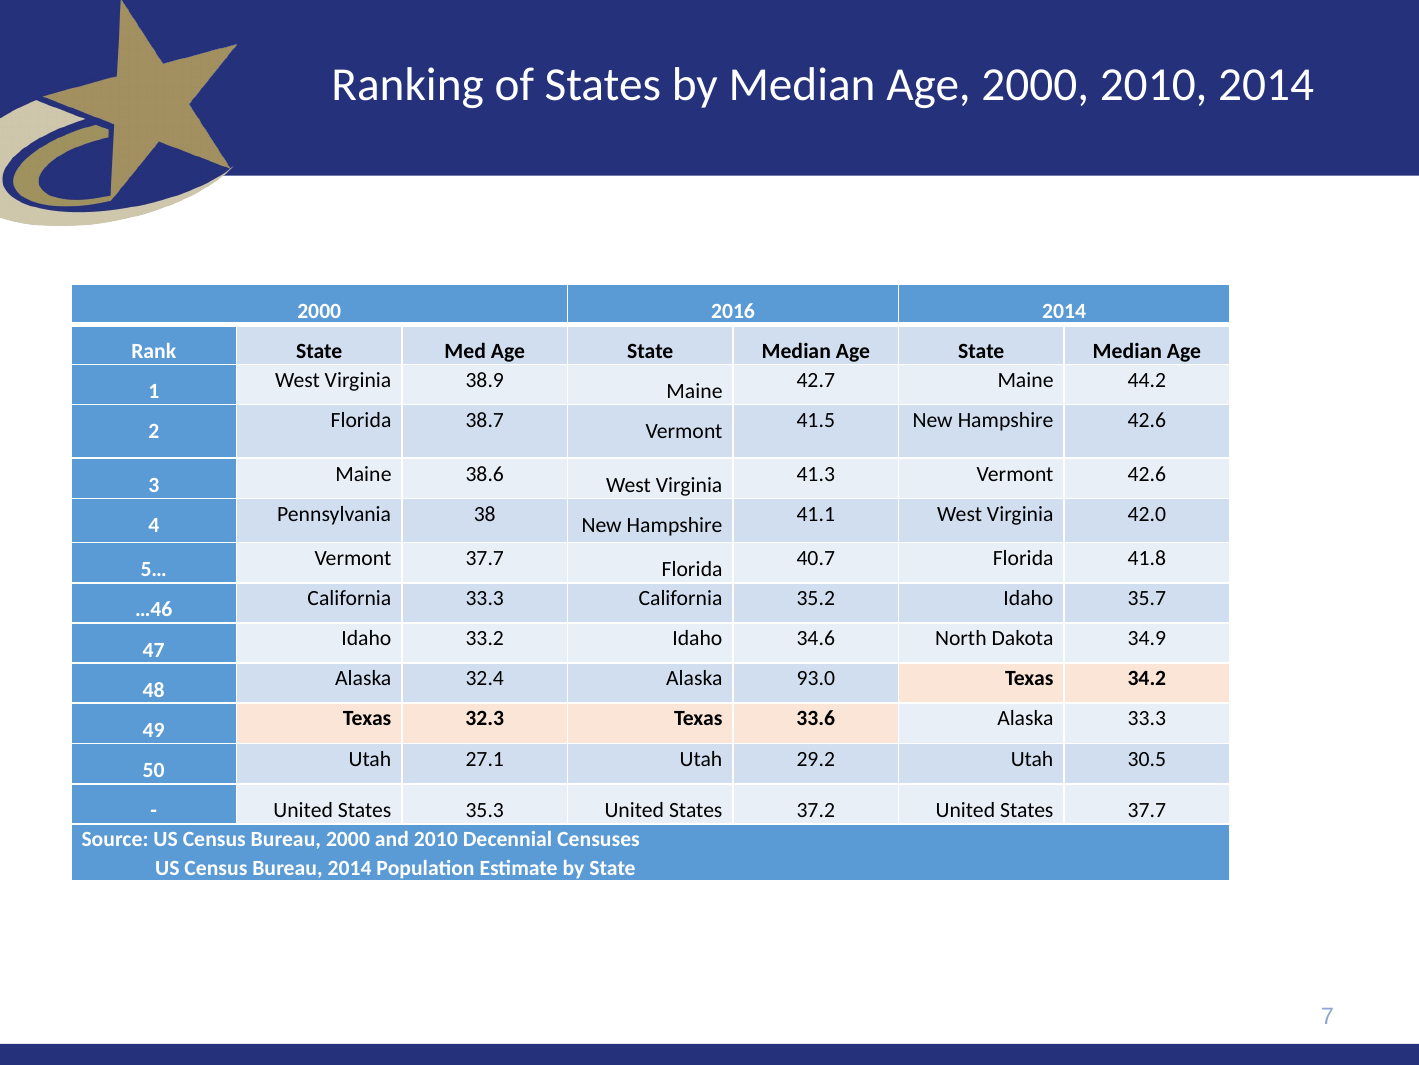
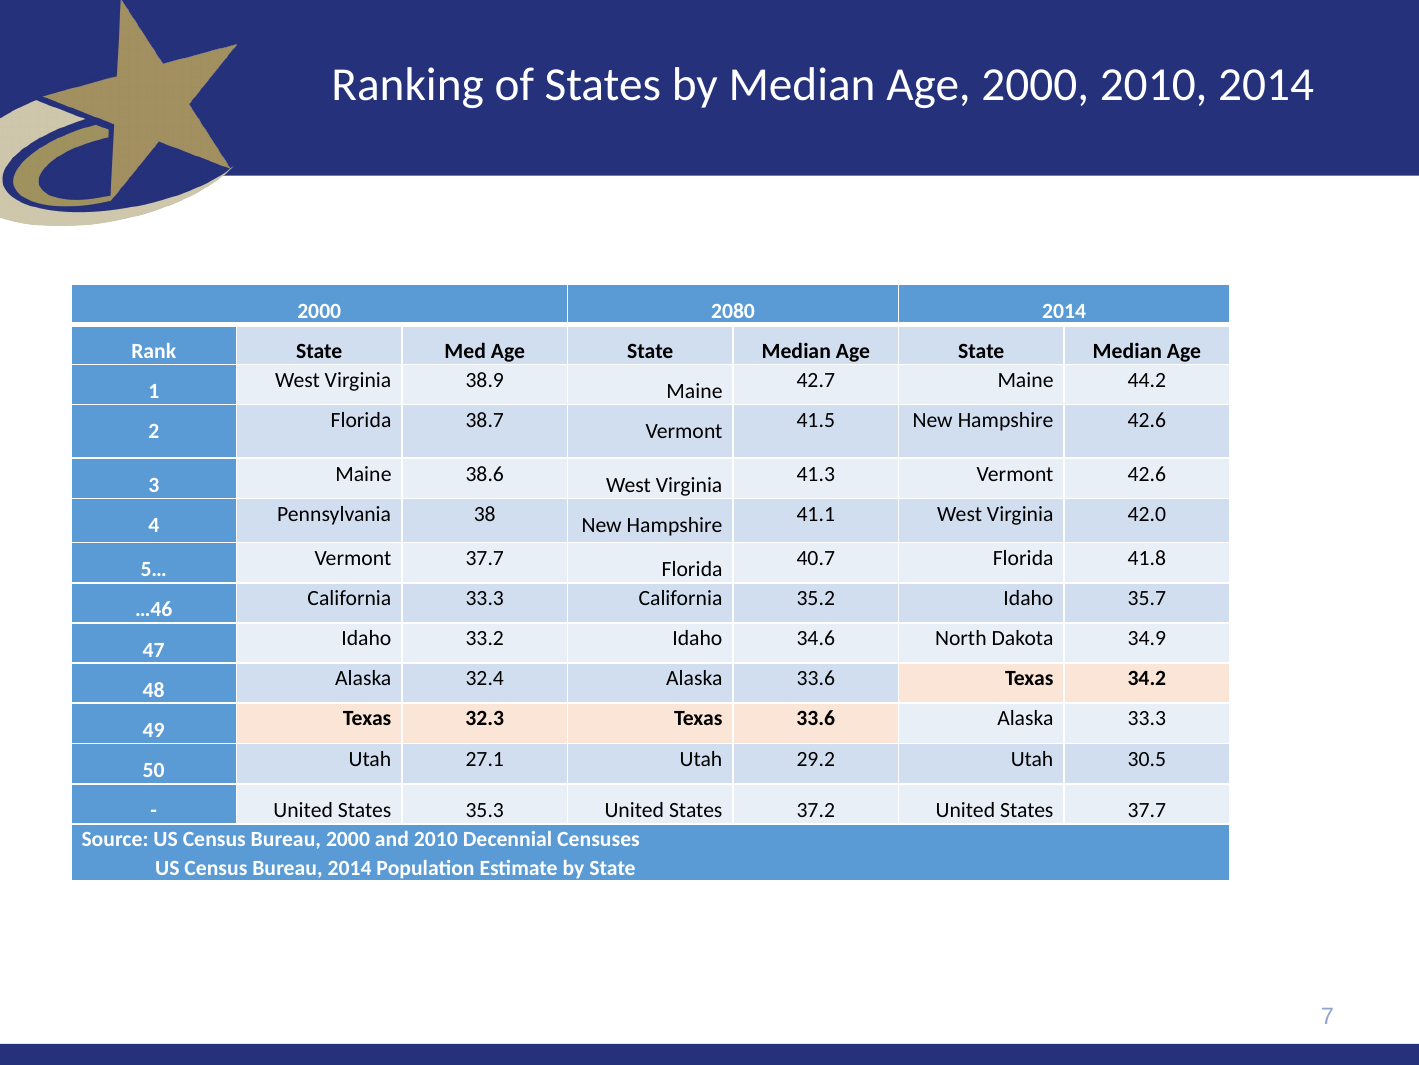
2016: 2016 -> 2080 (733, 311)
Alaska 93.0: 93.0 -> 33.6 (816, 678)
